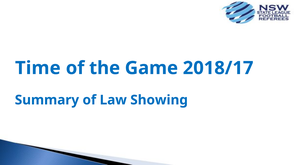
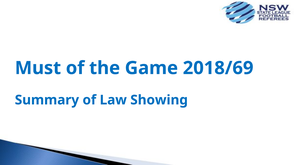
Time: Time -> Must (38, 68)
2018/17: 2018/17 -> 2018/69 (218, 68)
